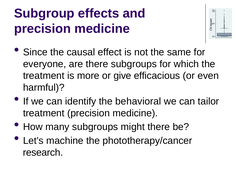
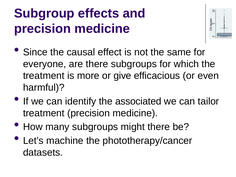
behavioral: behavioral -> associated (138, 101)
research: research -> datasets (43, 152)
